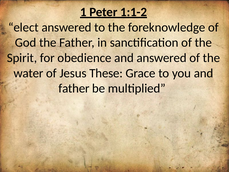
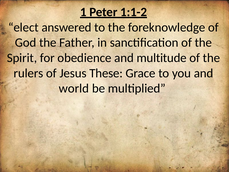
and answered: answered -> multitude (162, 58)
water: water -> rulers (28, 73)
father: father -> world (74, 88)
